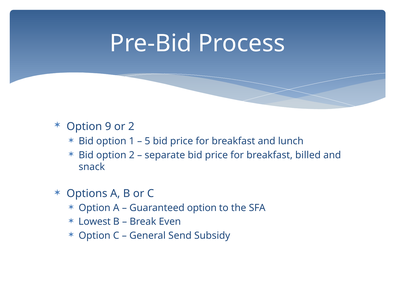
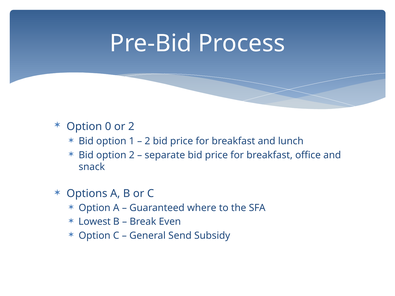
9: 9 -> 0 (108, 127)
5: 5 -> 2 (147, 141)
billed: billed -> office (308, 155)
Guaranteed option: option -> where (202, 208)
